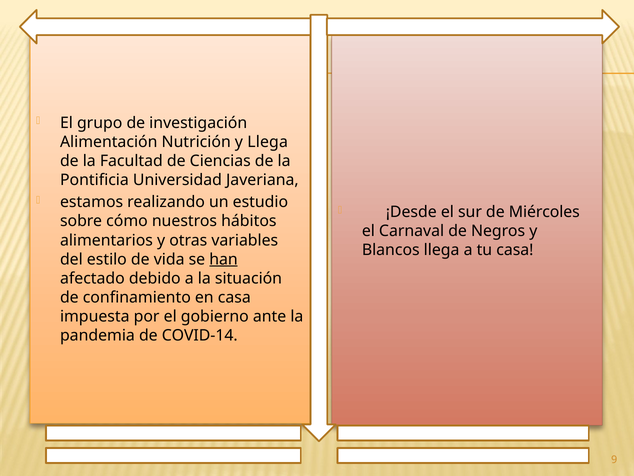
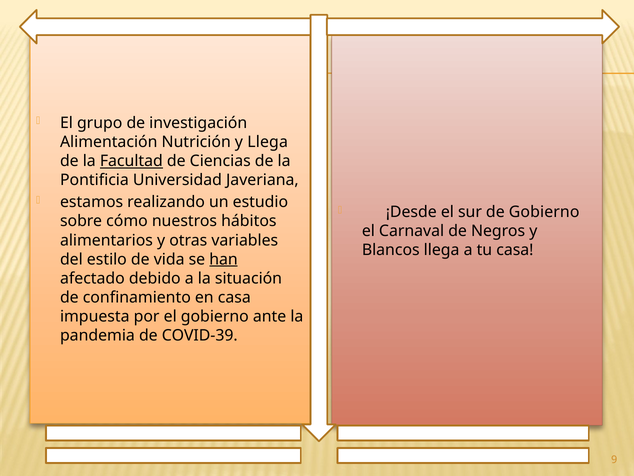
Facultad underline: none -> present (131, 161)
de Miércoles: Miércoles -> Gobierno (544, 212)
COVID-14: COVID-14 -> COVID-39 (200, 335)
